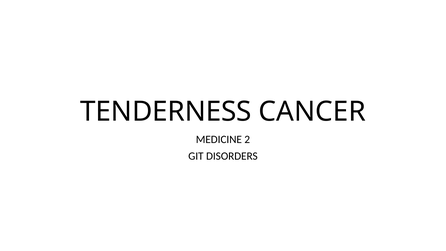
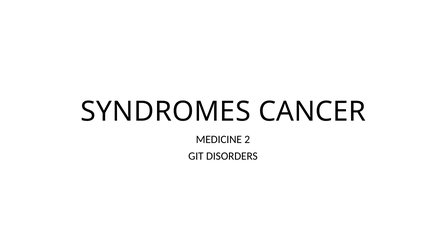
TENDERNESS: TENDERNESS -> SYNDROMES (166, 111)
